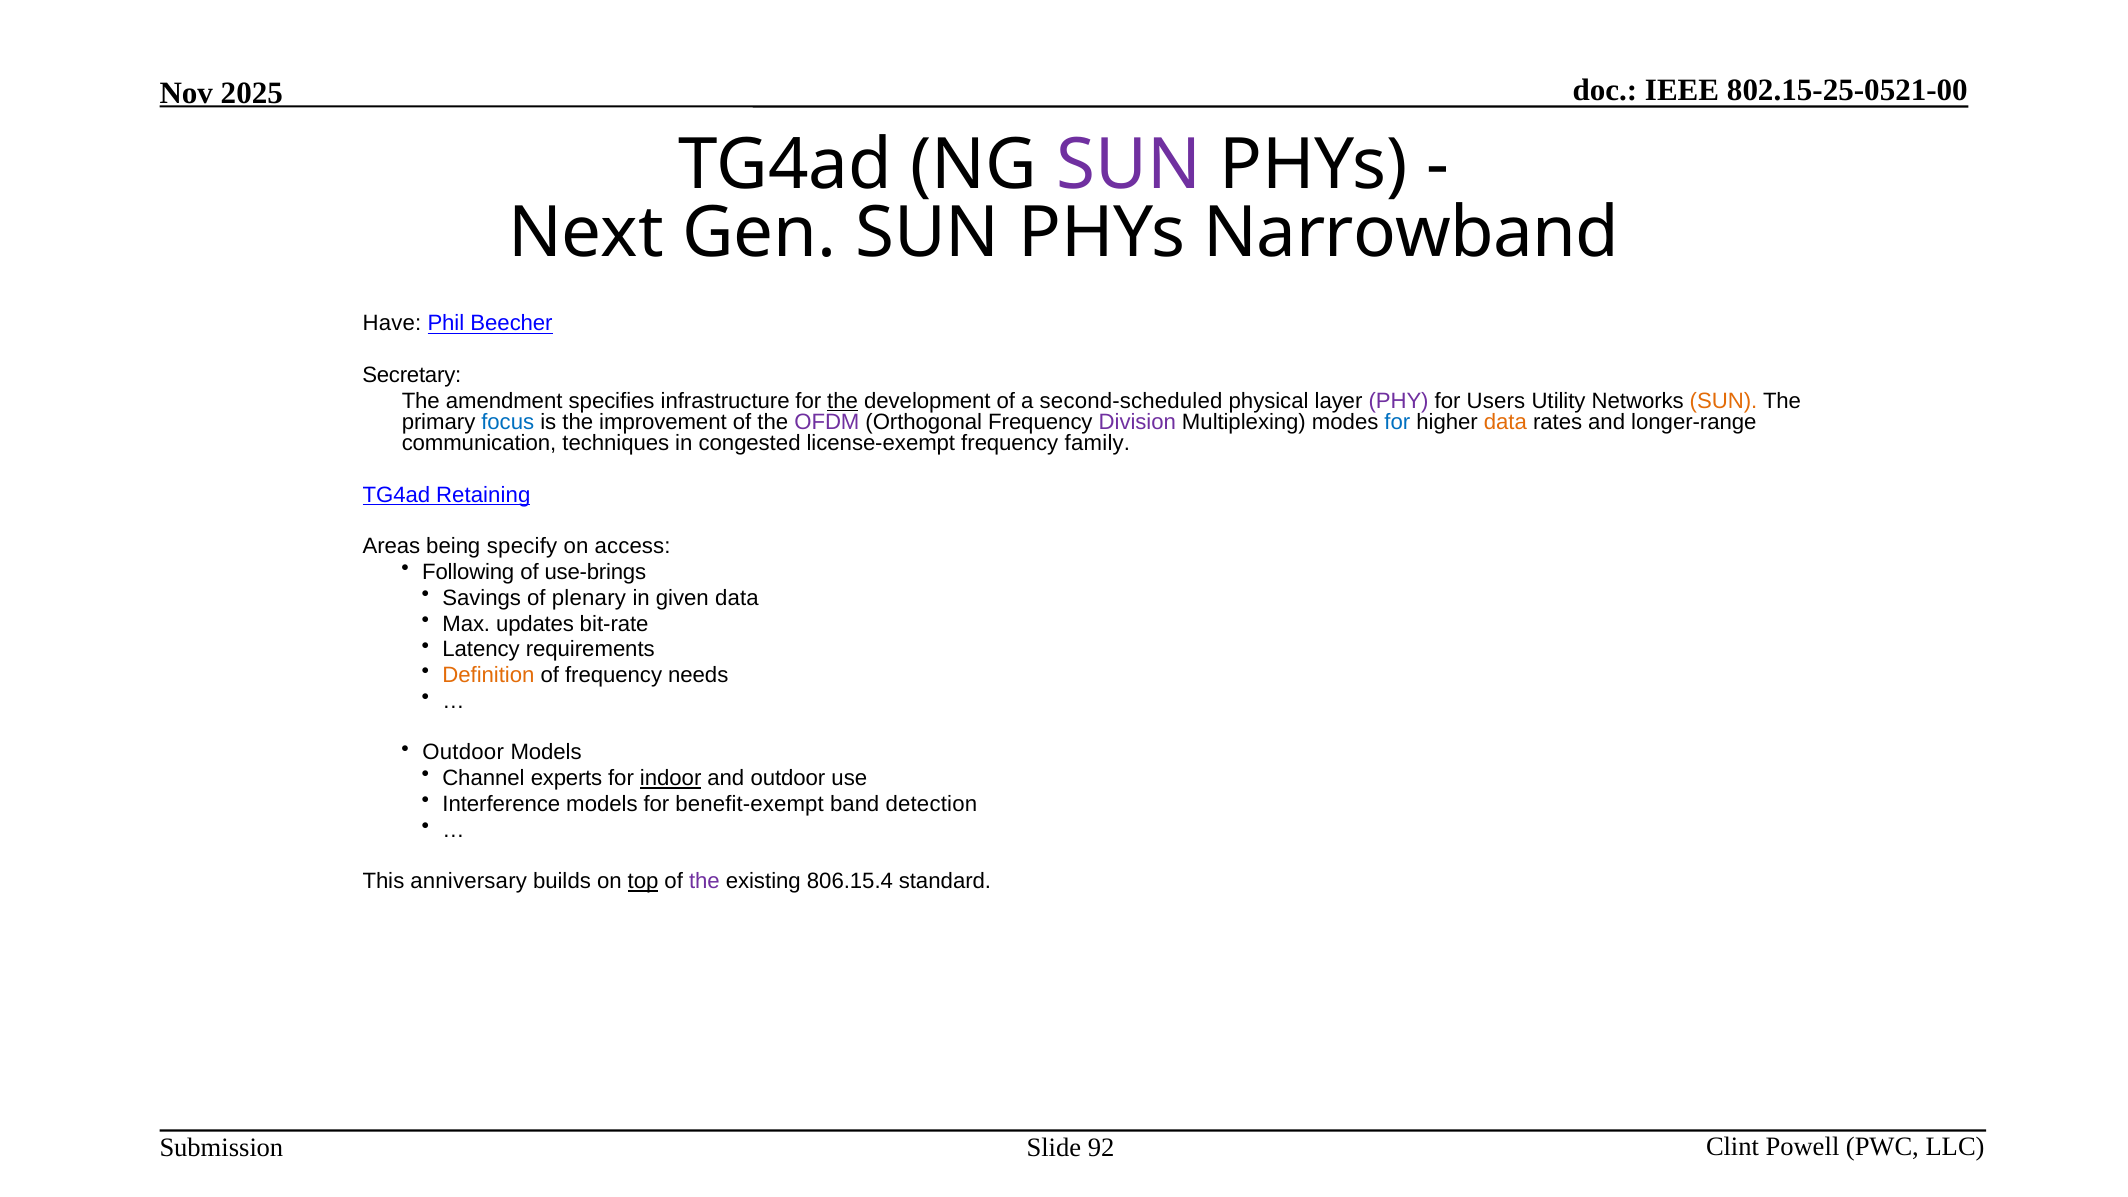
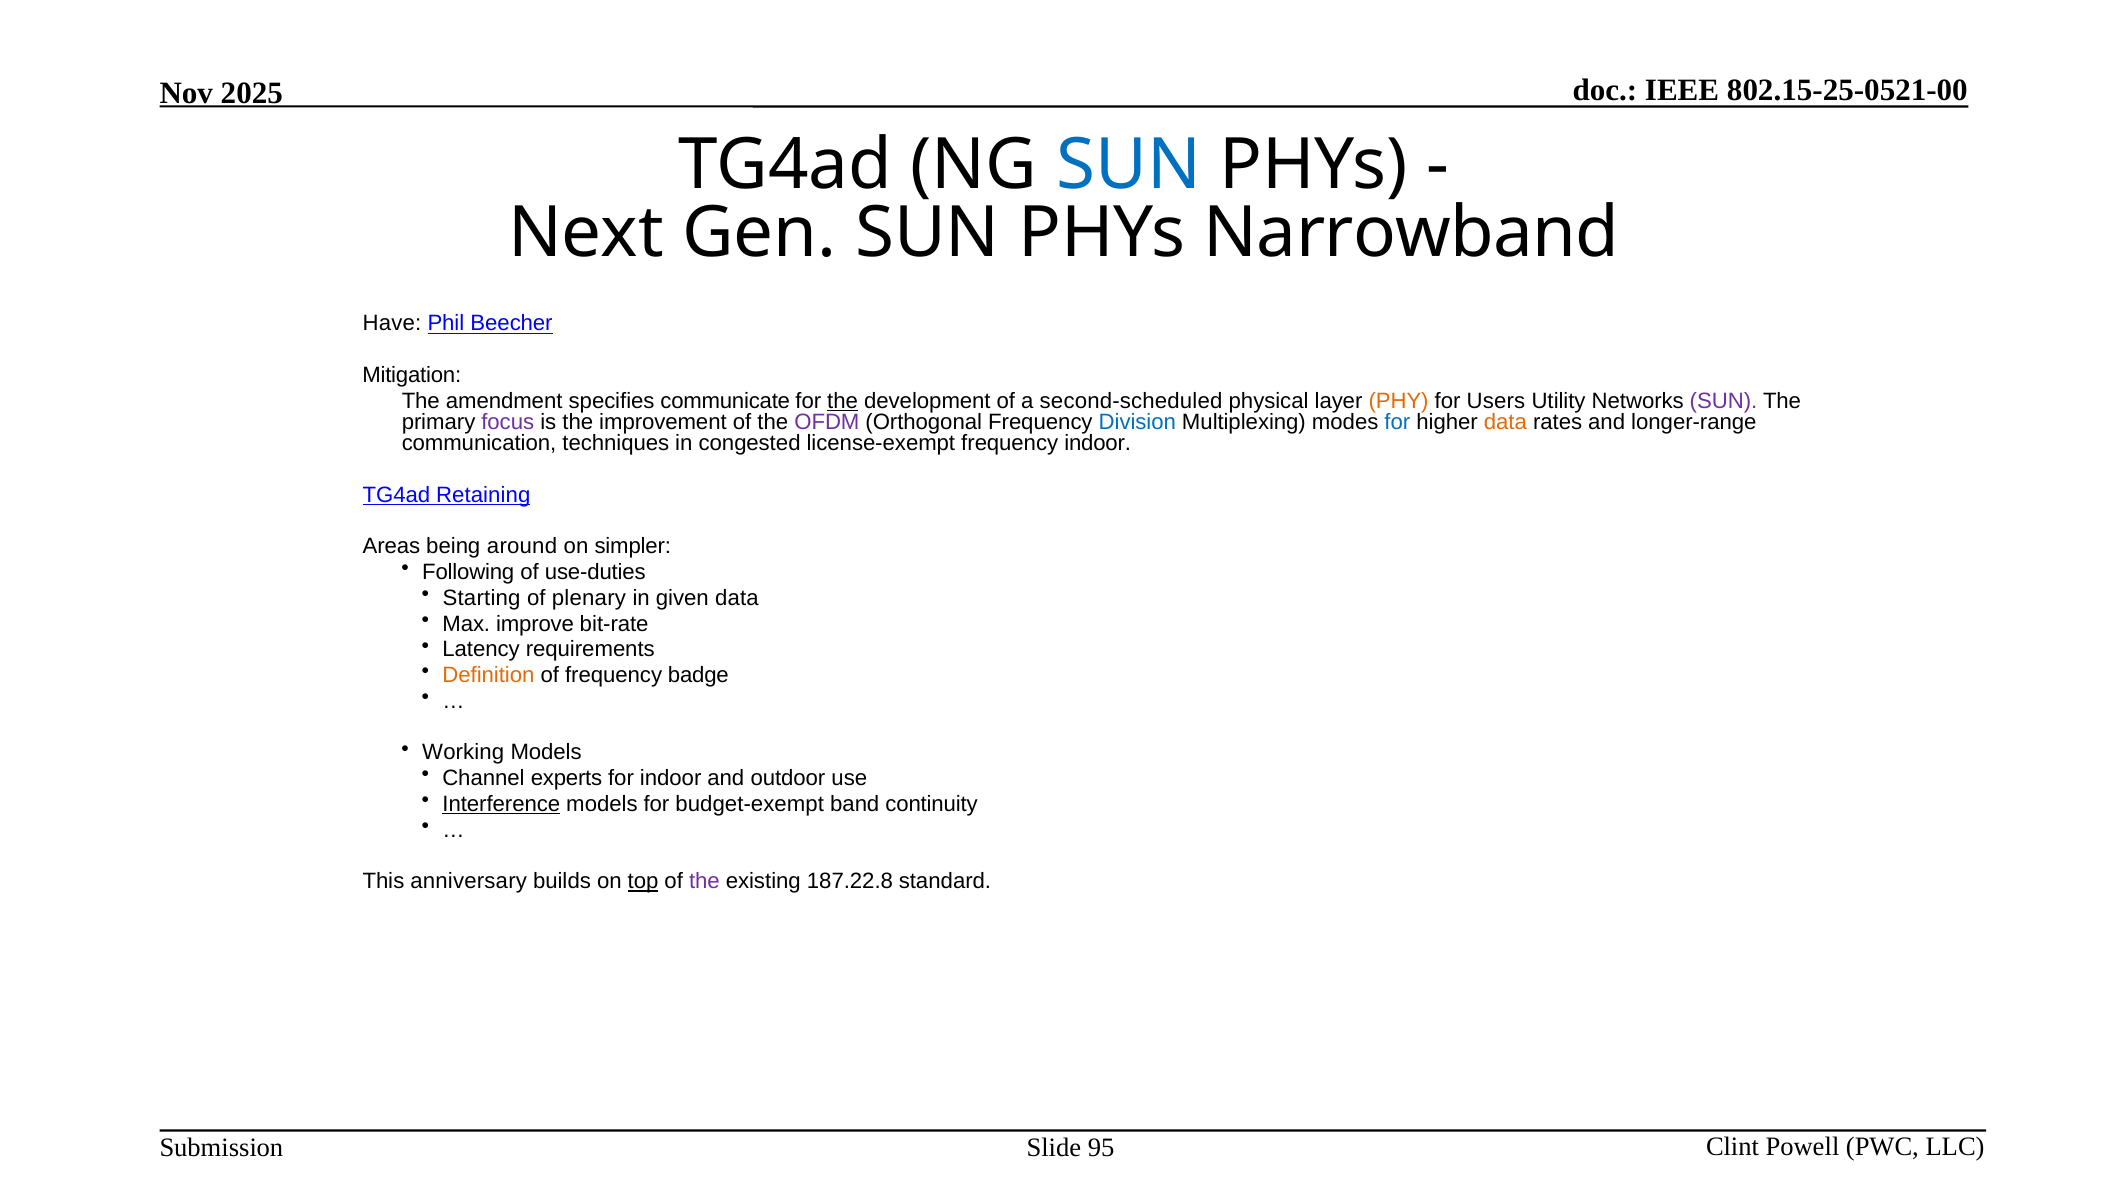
SUN colour: purple -> blue (1129, 165)
Secretary: Secretary -> Mitigation (412, 375)
infrastructure: infrastructure -> communicate (725, 401)
PHY colour: purple -> orange (1399, 401)
SUN colour: orange -> purple (1723, 401)
focus colour: blue -> purple (508, 422)
Division colour: purple -> blue (1137, 422)
frequency family: family -> indoor (1098, 444)
specify: specify -> around (522, 547)
access: access -> simpler (633, 547)
use-brings: use-brings -> use-duties (595, 572)
Savings: Savings -> Starting (482, 598)
updates: updates -> improve (535, 624)
needs: needs -> badge (698, 675)
Outdoor: Outdoor -> Working (463, 753)
indoor underline: present -> none (671, 778)
Interference underline: none -> present (501, 804)
benefit-exempt: benefit-exempt -> budget-exempt (750, 804)
detection: detection -> continuity (932, 804)
806.15.4: 806.15.4 -> 187.22.8 (850, 881)
92: 92 -> 95 (1101, 1148)
